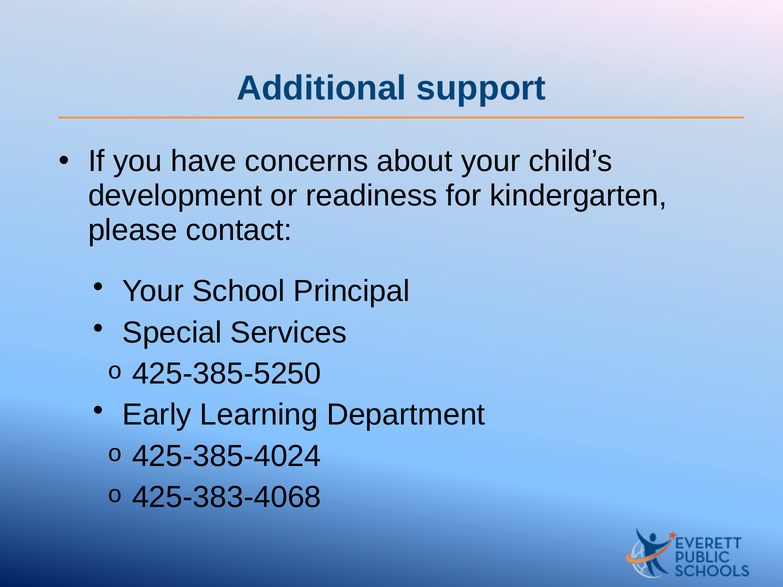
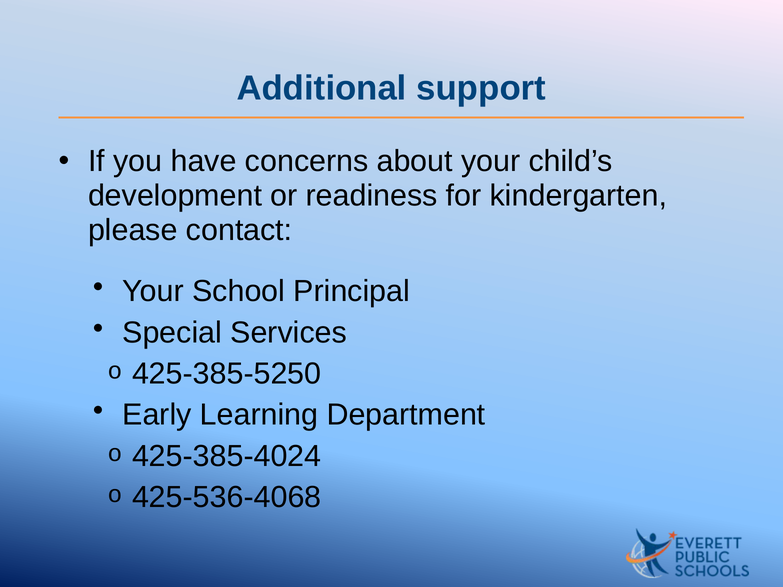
425-383-4068: 425-383-4068 -> 425-536-4068 (227, 497)
